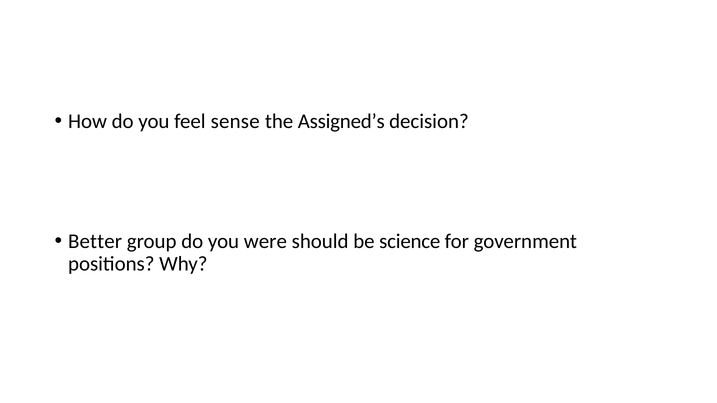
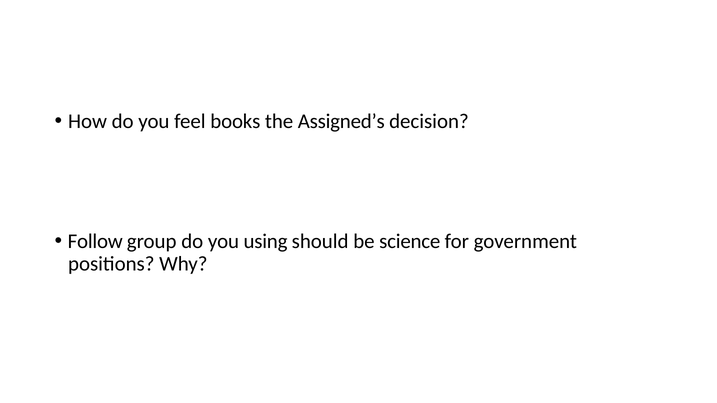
sense: sense -> books (235, 121)
Better: Better -> Follow (95, 241)
were: were -> using (266, 241)
